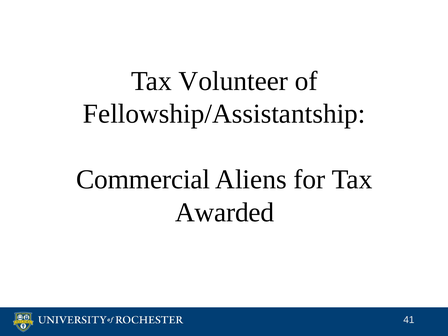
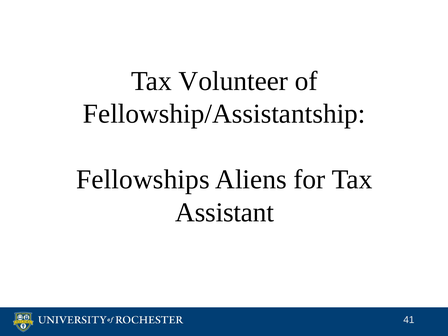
Commercial: Commercial -> Fellowships (143, 180)
Awarded: Awarded -> Assistant (225, 212)
